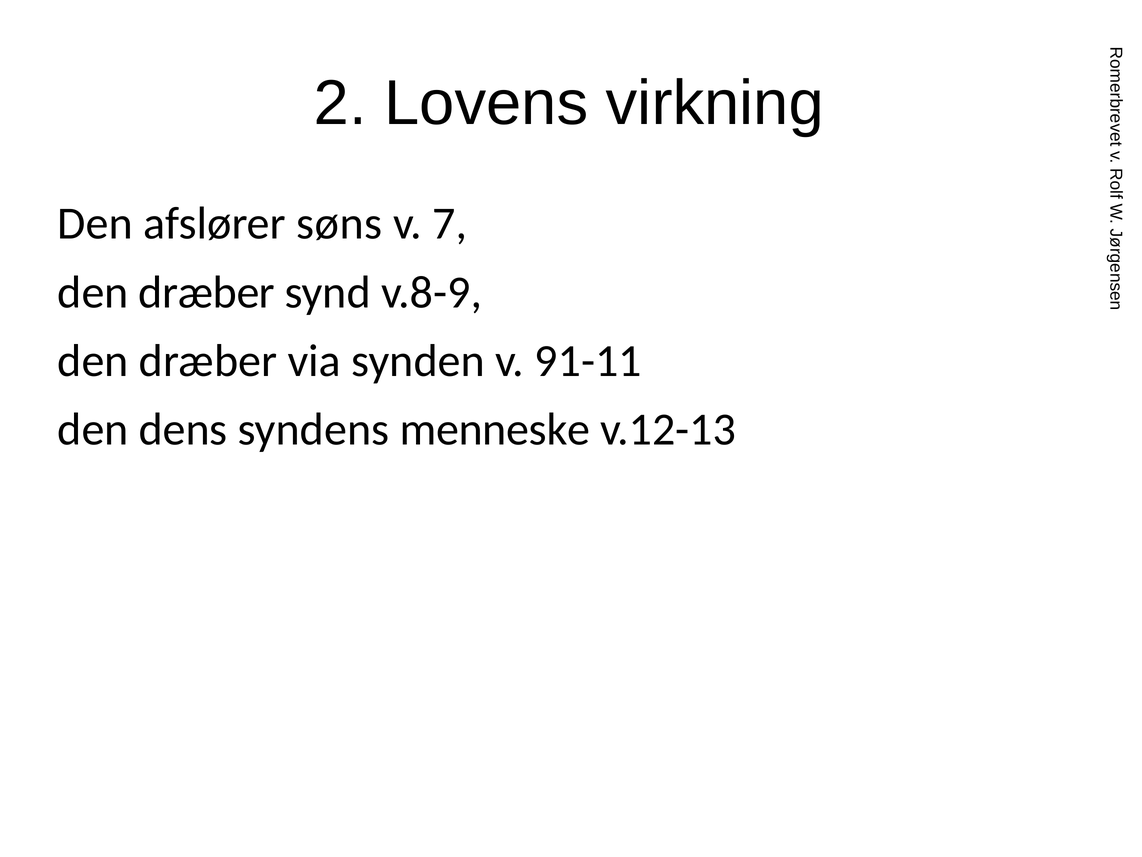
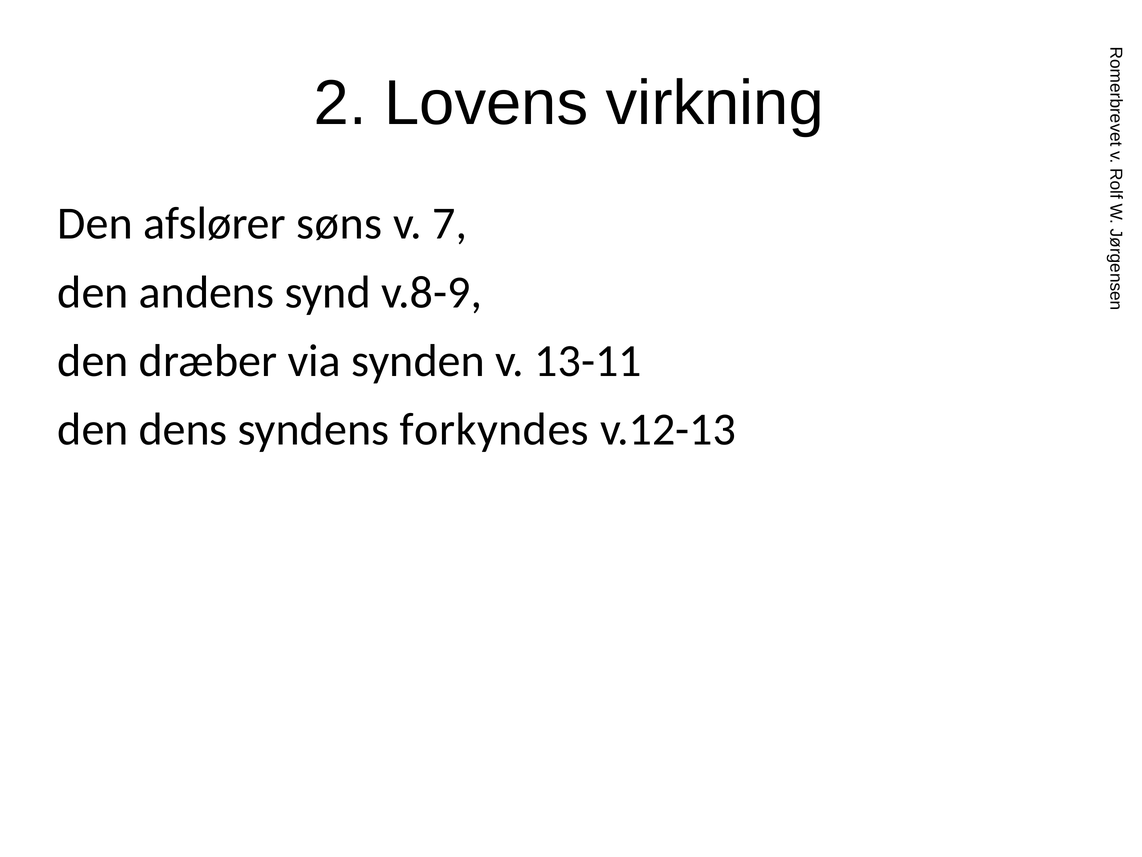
dræber: dræber -> andens (207, 292)
91-11: 91-11 -> 13-11 (588, 361)
menneske: menneske -> forkyndes (494, 429)
